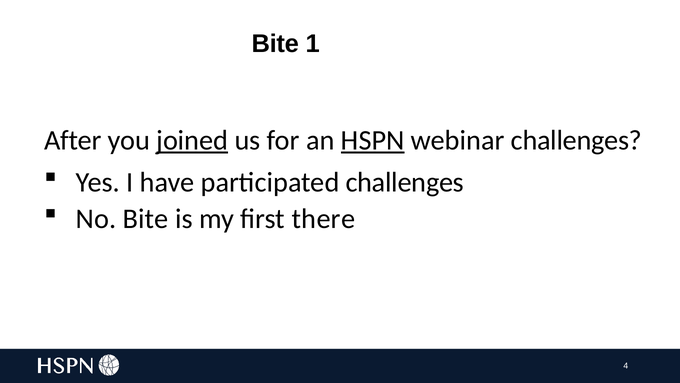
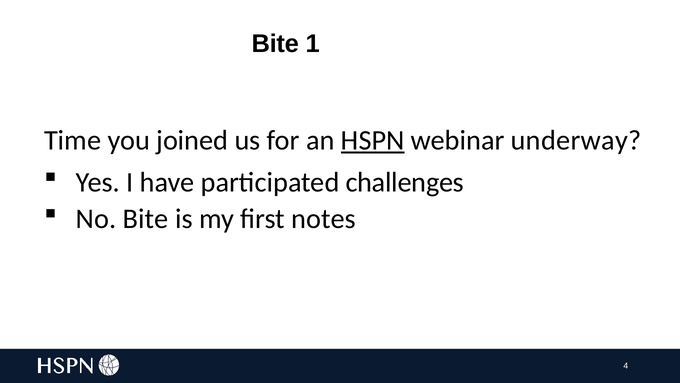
After: After -> Time (73, 140)
joined underline: present -> none (192, 140)
webinar challenges: challenges -> underway (576, 140)
there: there -> notes (324, 219)
